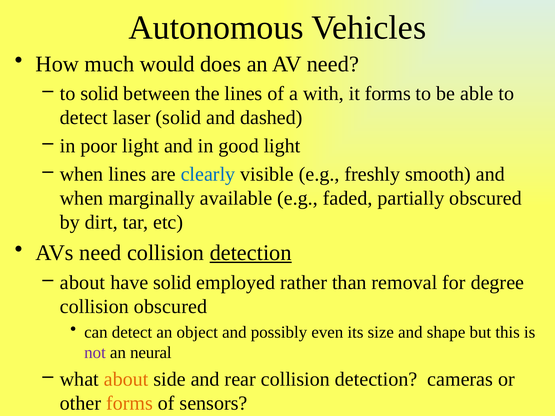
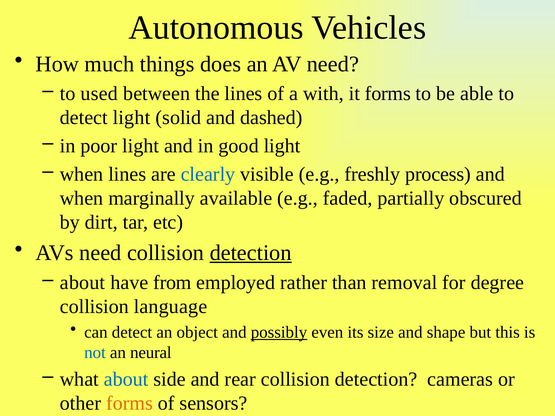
would: would -> things (167, 64)
to solid: solid -> used (99, 94)
detect laser: laser -> light (132, 118)
smooth: smooth -> process (438, 174)
have solid: solid -> from (172, 283)
collision obscured: obscured -> language (171, 307)
possibly underline: none -> present (279, 332)
not colour: purple -> blue (95, 353)
about colour: orange -> blue (126, 379)
